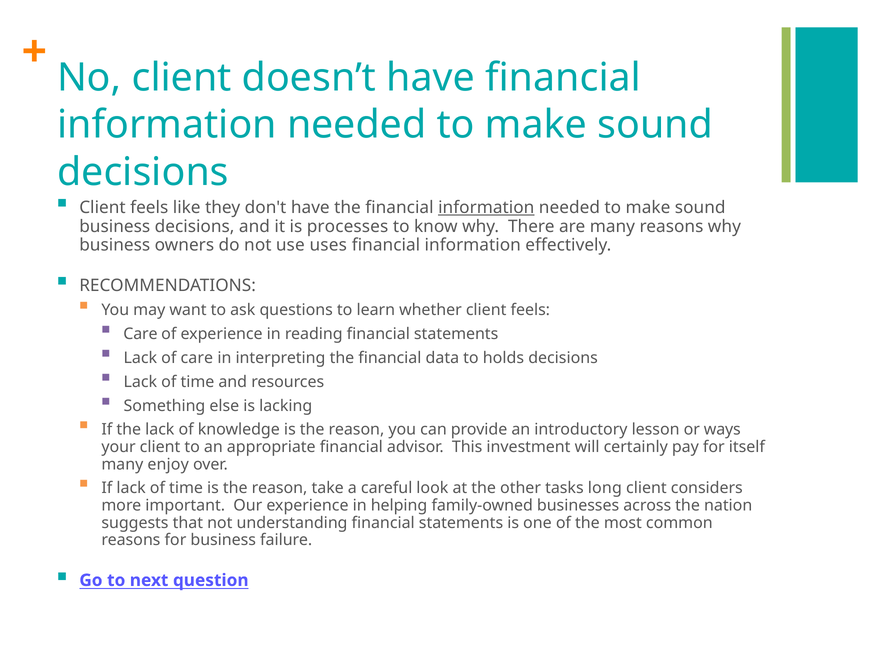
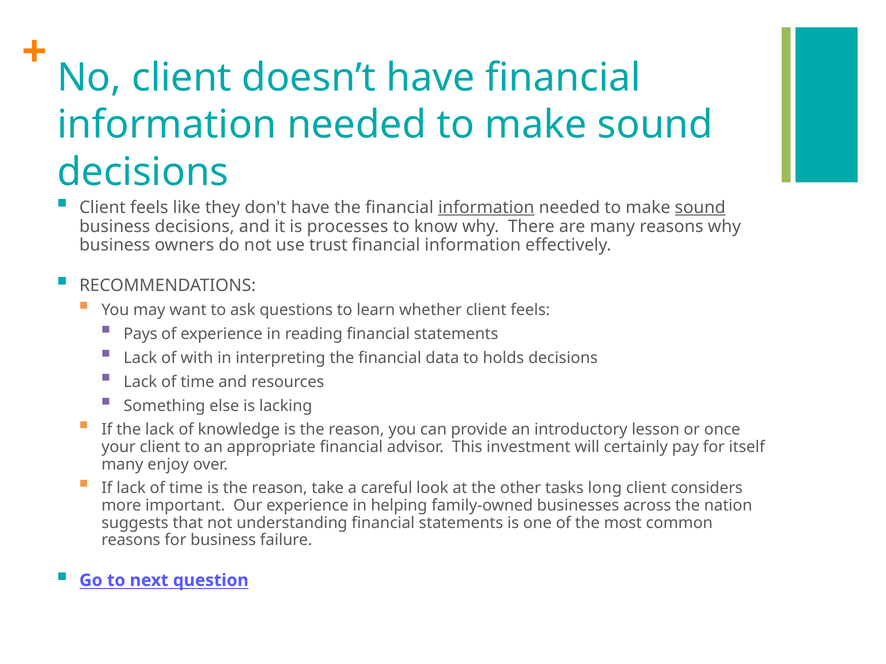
sound underline: none -> present (700, 208)
uses: uses -> trust (328, 245)
Care: Care -> Pays (140, 334)
of care: care -> with (197, 358)
ways: ways -> once (722, 430)
